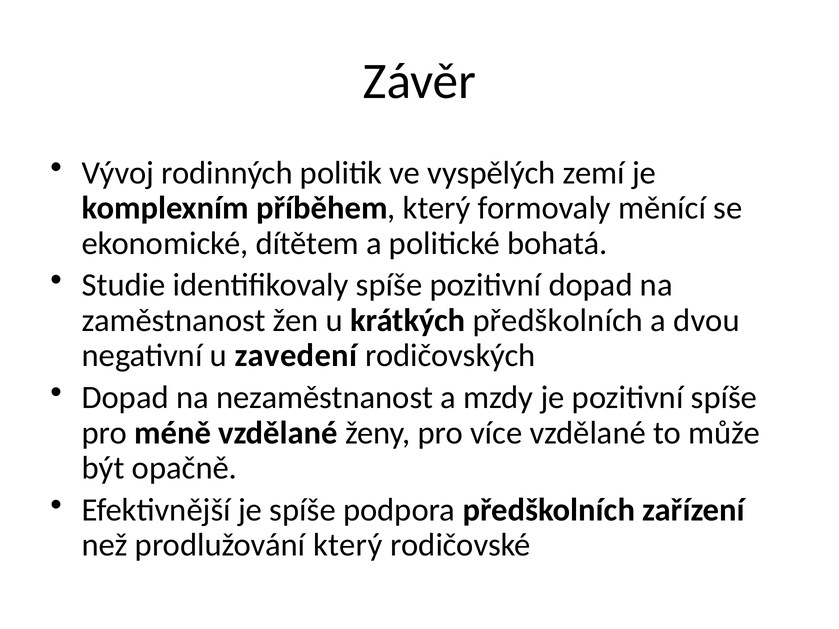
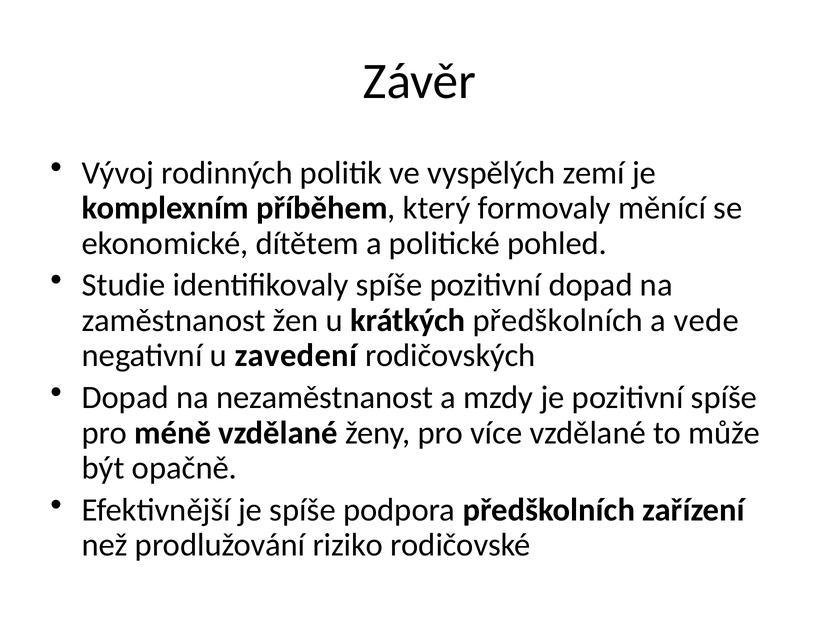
bohatá: bohatá -> pohled (557, 243)
dvou: dvou -> vede (706, 321)
prodlužování který: který -> riziko (348, 545)
